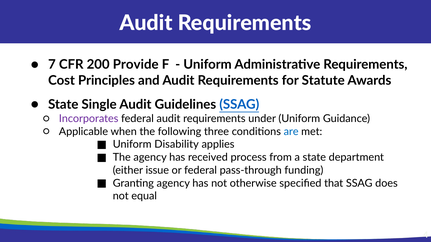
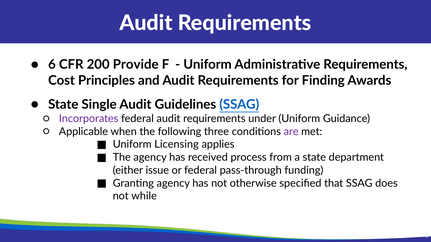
7: 7 -> 6 (52, 65)
Statute: Statute -> Finding (323, 80)
are colour: blue -> purple (291, 132)
Disability: Disability -> Licensing (177, 145)
equal: equal -> while (144, 196)
